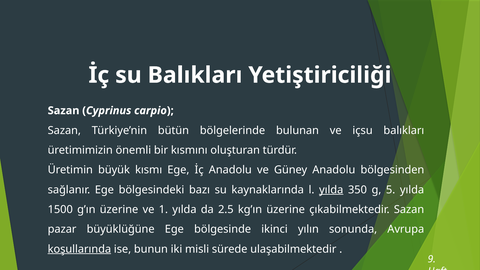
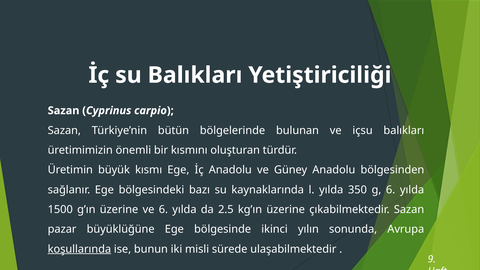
yılda underline: present -> none (331, 190)
g 5: 5 -> 6 (391, 190)
ve 1: 1 -> 6 (163, 210)
